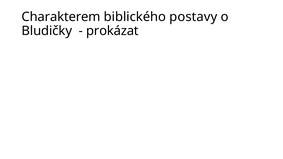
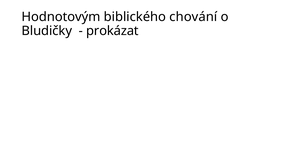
Charakterem: Charakterem -> Hodnotovým (61, 17)
postavy: postavy -> chování (193, 17)
